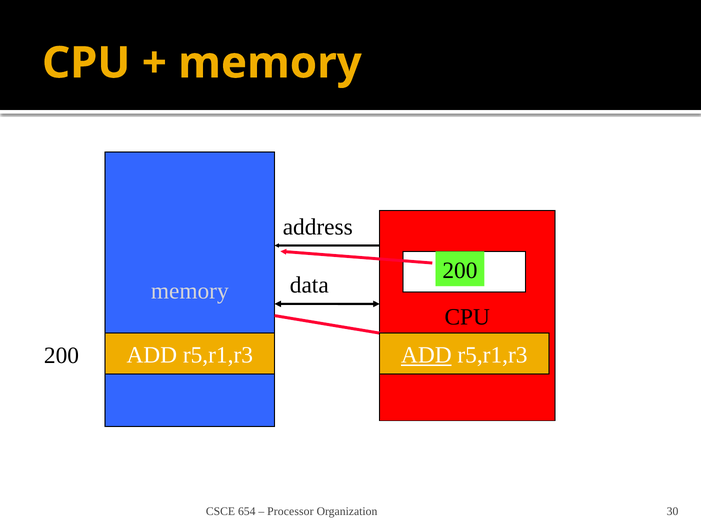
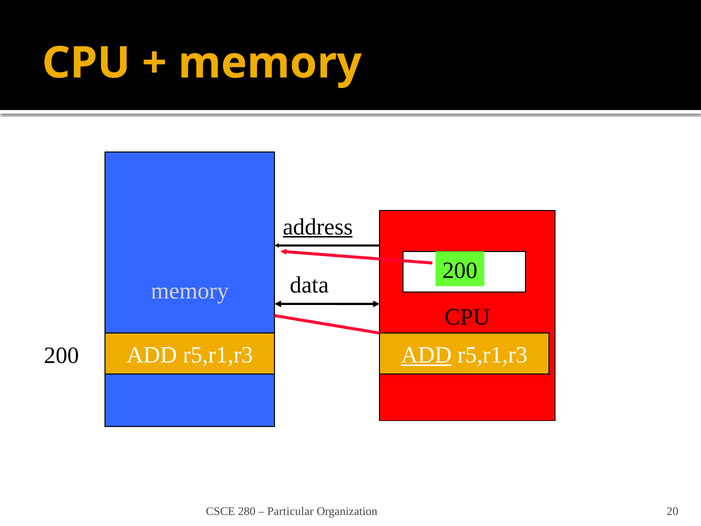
address underline: none -> present (318, 227)
654: 654 -> 280 (247, 511)
Processor: Processor -> Particular (290, 511)
30: 30 -> 20 (673, 511)
